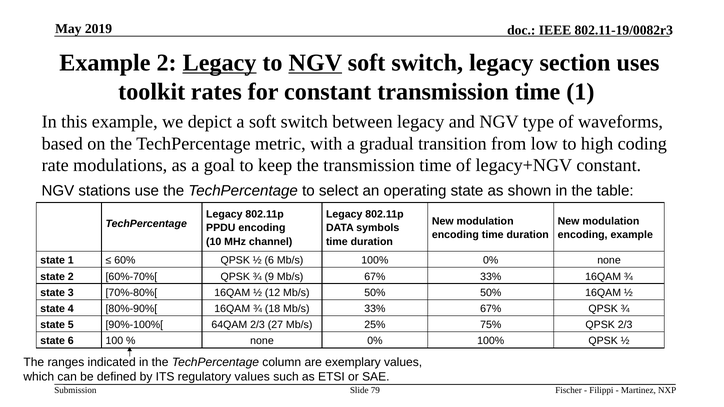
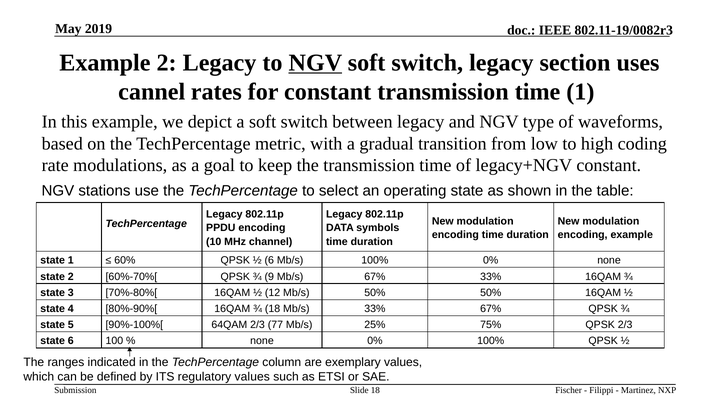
Legacy underline: present -> none (220, 63)
toolkit: toolkit -> cannel (152, 92)
27: 27 -> 77 (275, 325)
Slide 79: 79 -> 18 (375, 391)
